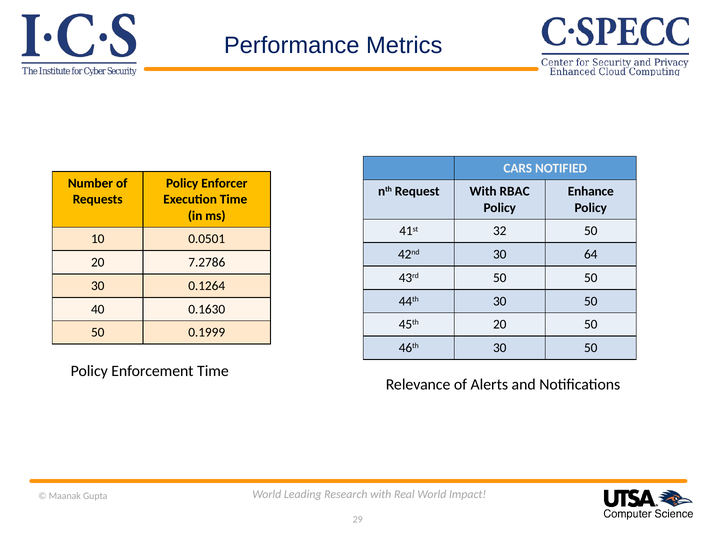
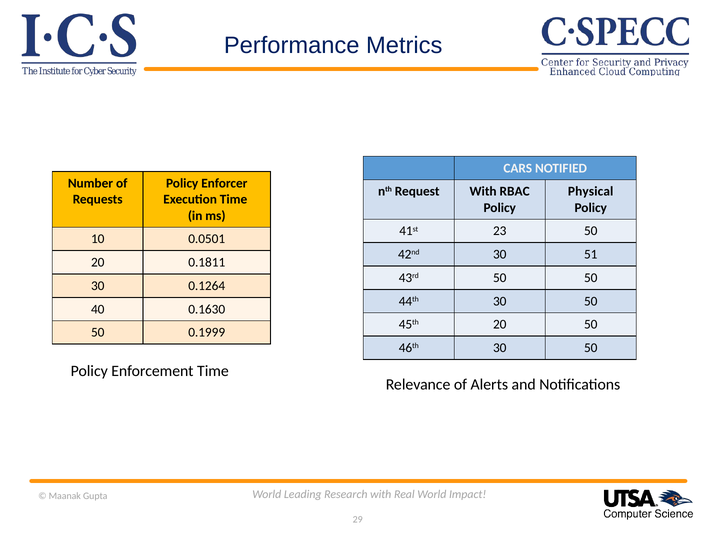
Enhance: Enhance -> Physical (591, 192)
32: 32 -> 23 (500, 231)
64: 64 -> 51 (591, 255)
7.2786: 7.2786 -> 0.1811 (207, 263)
